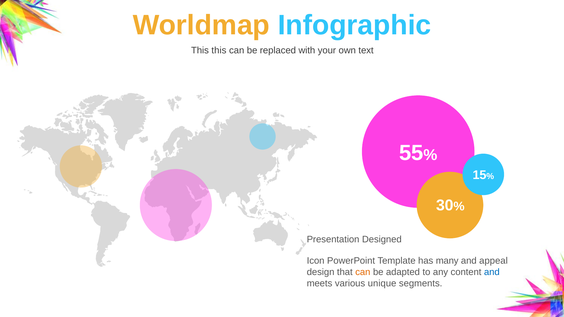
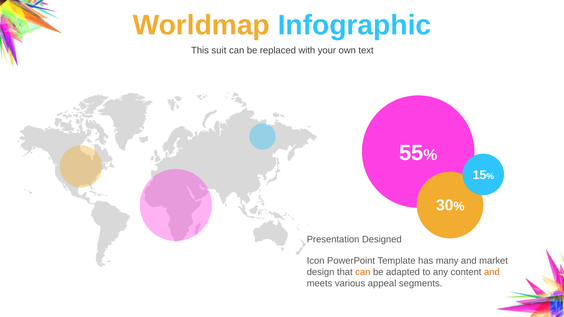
This this: this -> suit (219, 50)
appeal: appeal -> market (494, 261)
and colour: blue -> orange (492, 272)
unique: unique -> appeal (382, 284)
